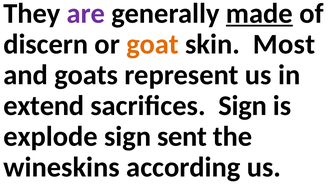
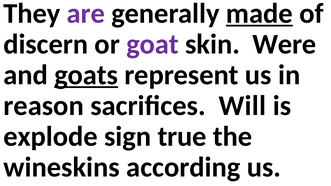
goat colour: orange -> purple (153, 44)
Most: Most -> Were (284, 44)
goats underline: none -> present (86, 75)
extend: extend -> reason (44, 106)
sacrifices Sign: Sign -> Will (242, 106)
sent: sent -> true (182, 137)
